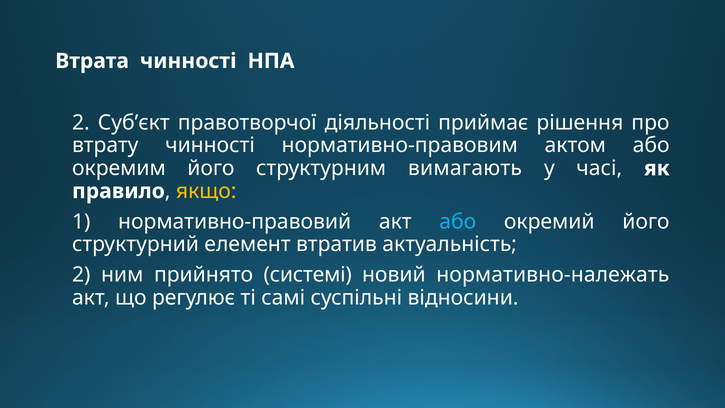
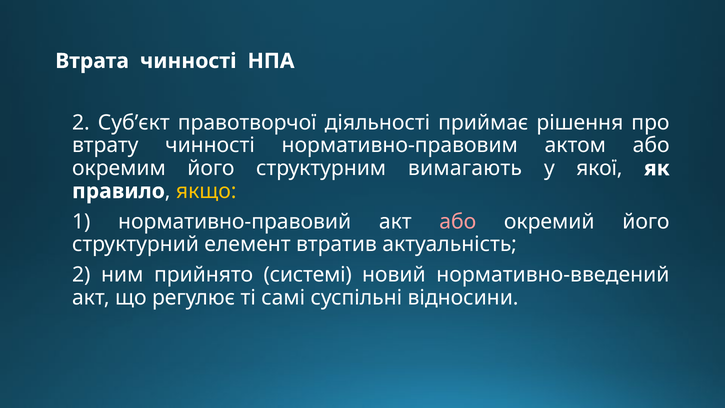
часі: часі -> якої (599, 168)
або colour: light blue -> pink (458, 222)
нормативно-належать: нормативно-належать -> нормативно-введений (553, 275)
